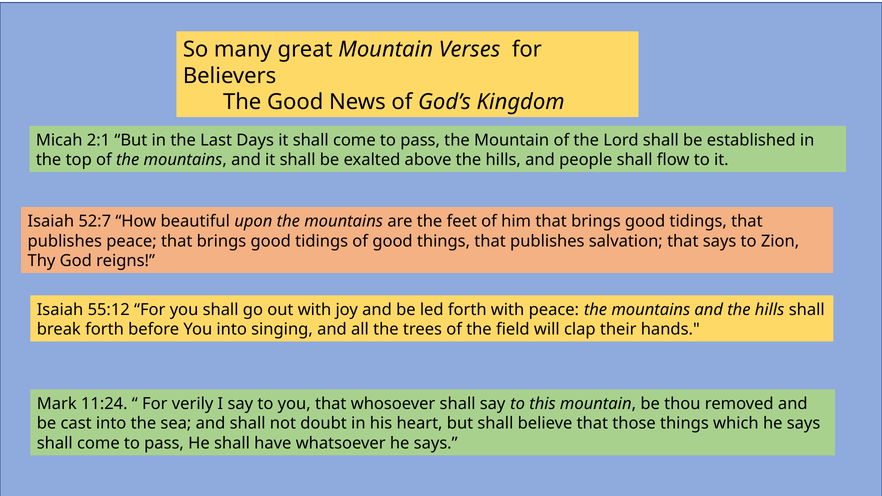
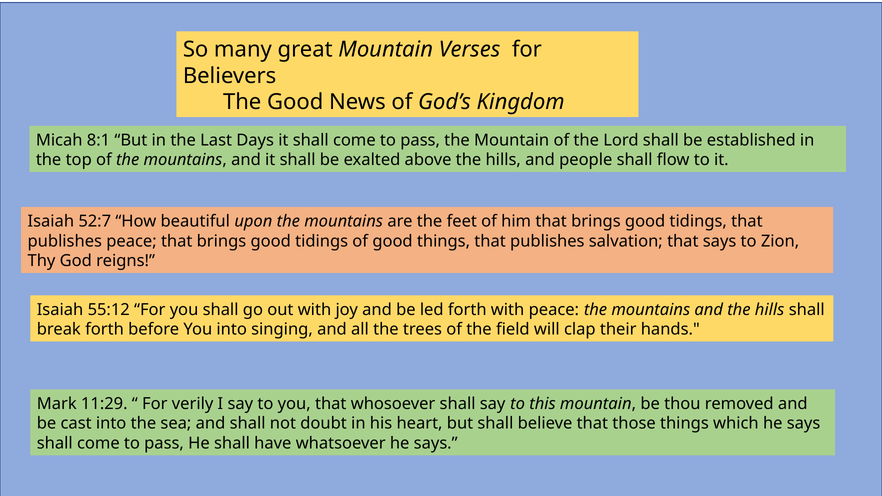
2:1: 2:1 -> 8:1 (98, 140)
11:24: 11:24 -> 11:29 (104, 404)
